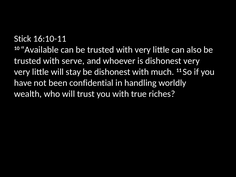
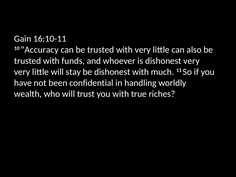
Stick: Stick -> Gain (23, 39)
Available: Available -> Accuracy (40, 50)
serve: serve -> funds (73, 61)
